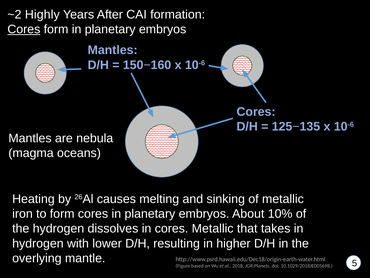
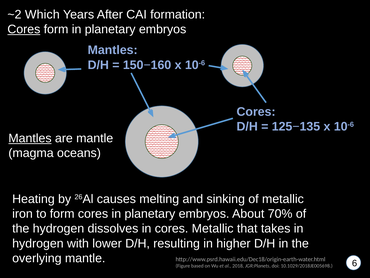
Highly: Highly -> Which (42, 14)
Mantles underline: none -> present (30, 138)
are nebula: nebula -> mantle (95, 138)
10%: 10% -> 70% (280, 213)
5: 5 -> 6 (355, 263)
